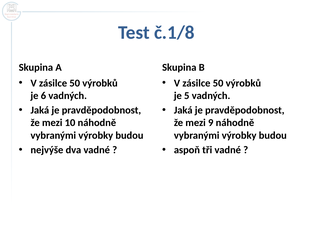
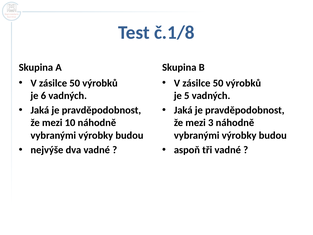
9: 9 -> 3 (211, 123)
